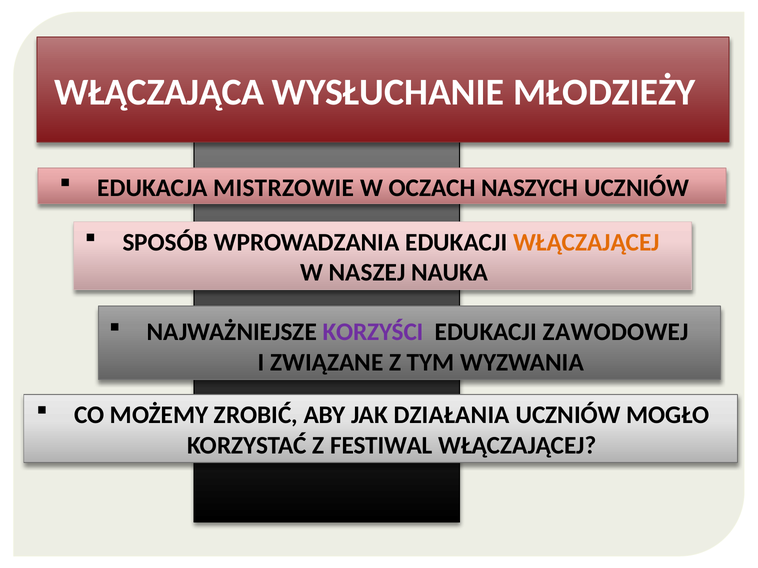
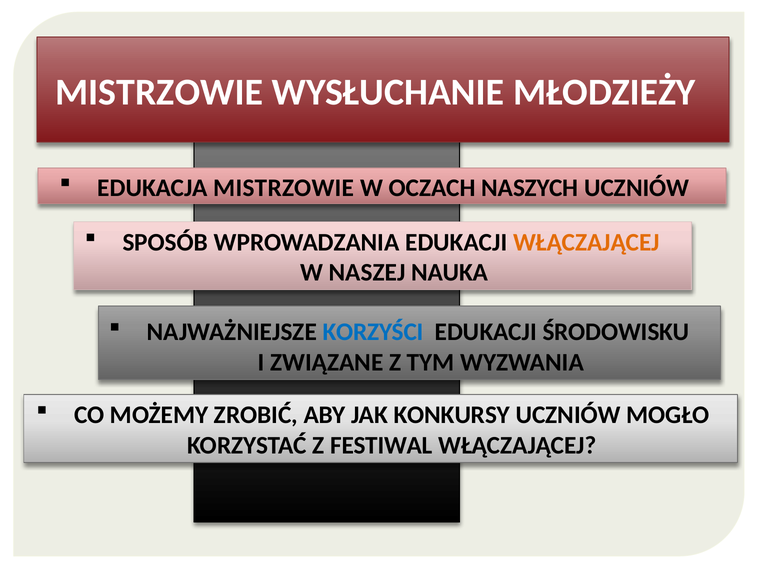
WŁĄCZAJĄCA: WŁĄCZAJĄCA -> MISTRZOWIE (159, 92)
KORZYŚCI colour: purple -> blue (373, 332)
ZAWODOWEJ: ZAWODOWEJ -> ŚRODOWISKU (616, 332)
DZIAŁANIA: DZIAŁANIA -> KONKURSY (452, 416)
